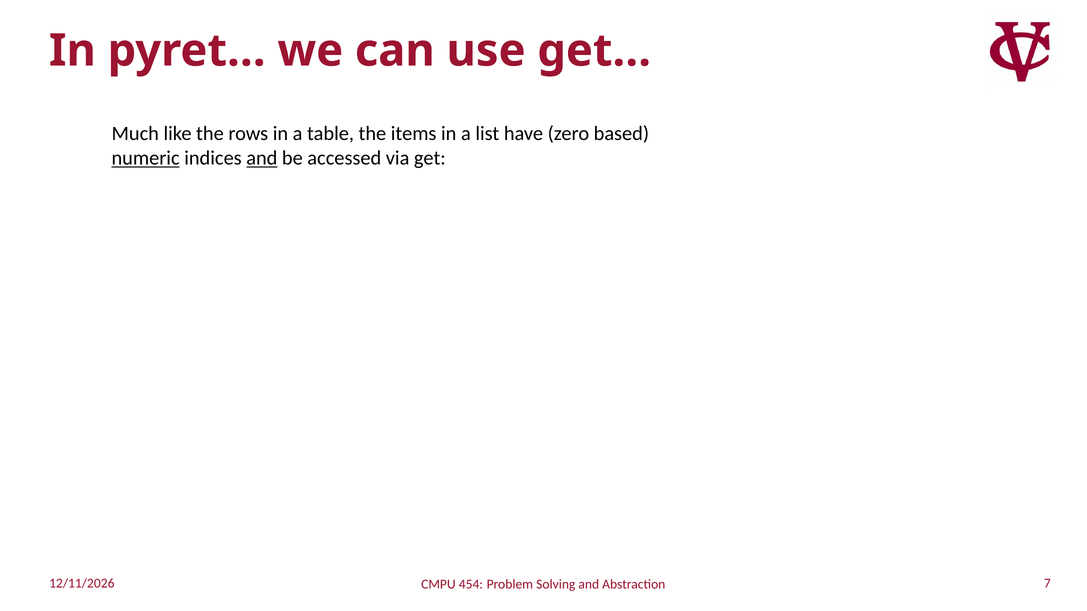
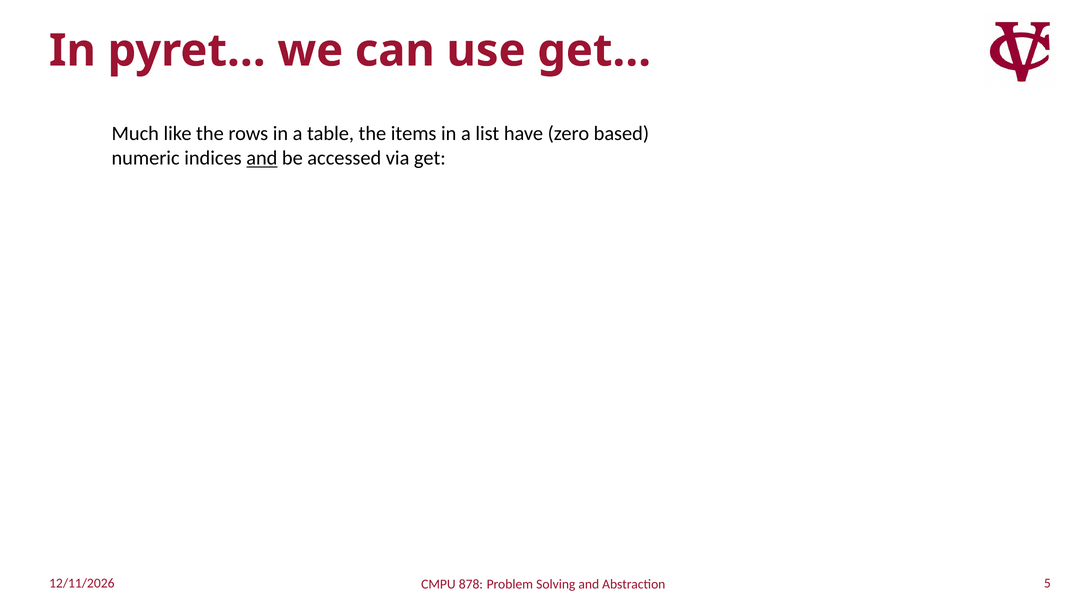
numeric underline: present -> none (146, 158)
7: 7 -> 5 (1047, 584)
454: 454 -> 878 (471, 585)
